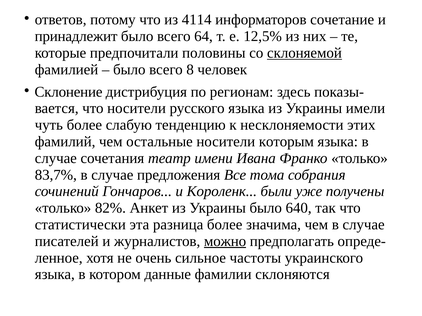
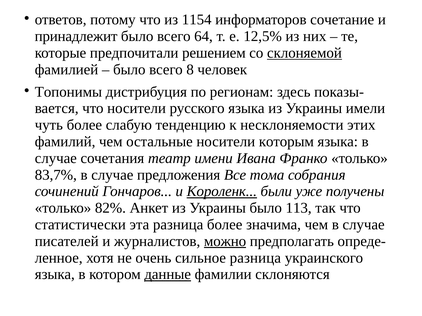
4114: 4114 -> 1154 (197, 20)
половины: половины -> решением (214, 53)
Склонение: Склонение -> Топонимы (68, 92)
Короленк underline: none -> present (222, 192)
640: 640 -> 113 (299, 208)
сильное частоты: частоты -> разница (255, 258)
данные underline: none -> present (168, 275)
